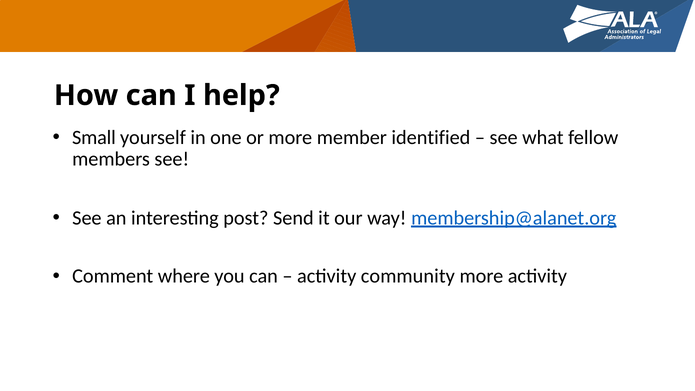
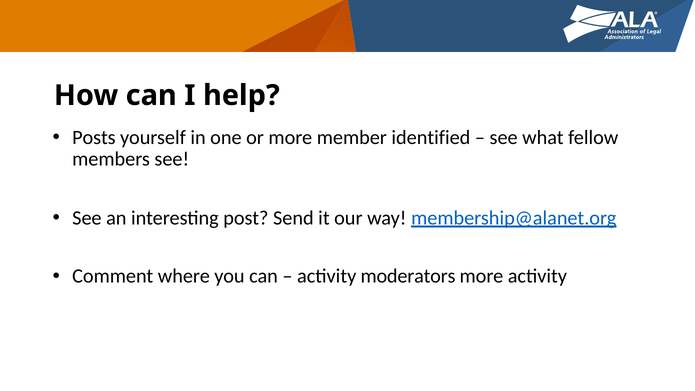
Small: Small -> Posts (94, 137)
community: community -> moderators (408, 276)
